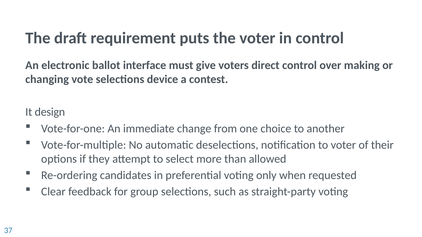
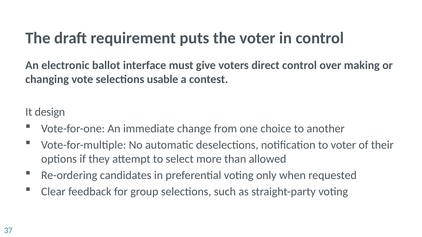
device: device -> usable (163, 79)
